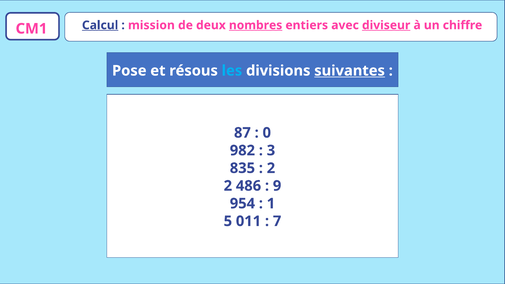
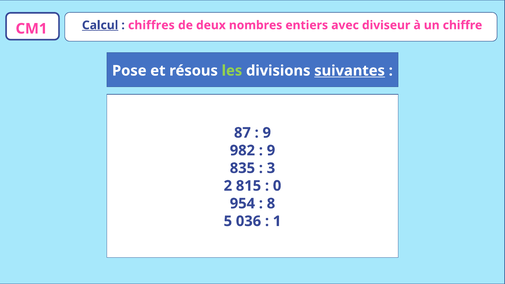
mission: mission -> chiffres (151, 25)
nombres underline: present -> none (256, 25)
diviseur underline: present -> none (386, 25)
les colour: light blue -> light green (232, 71)
0: 0 -> 9 (267, 133)
3: 3 -> 9 (271, 150)
2: 2 -> 3 (271, 168)
486: 486 -> 815 (248, 186)
9: 9 -> 0 (277, 186)
1: 1 -> 8 (271, 204)
011: 011 -> 036 (248, 221)
7: 7 -> 1 (277, 221)
